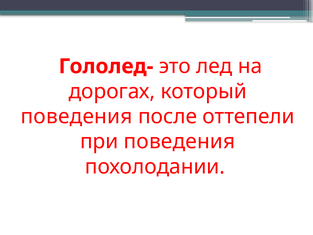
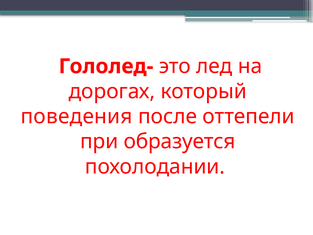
при поведения: поведения -> образуется (180, 141)
